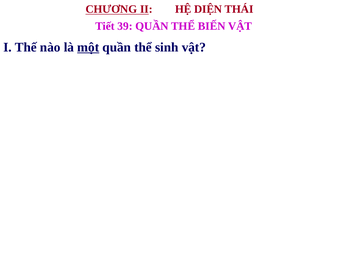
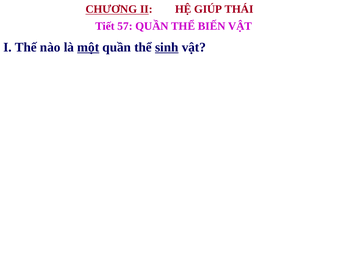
DIỆN: DIỆN -> GIÚP (208, 9)
39: 39 -> 57 (125, 26)
sinh underline: none -> present (167, 47)
